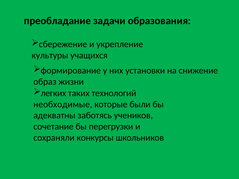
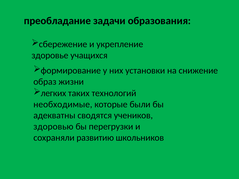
культуры: культуры -> здоровье (50, 55)
заботясь: заботясь -> сводятся (95, 116)
сочетание: сочетание -> здоровью (53, 127)
конкурсы: конкурсы -> развитию (95, 138)
